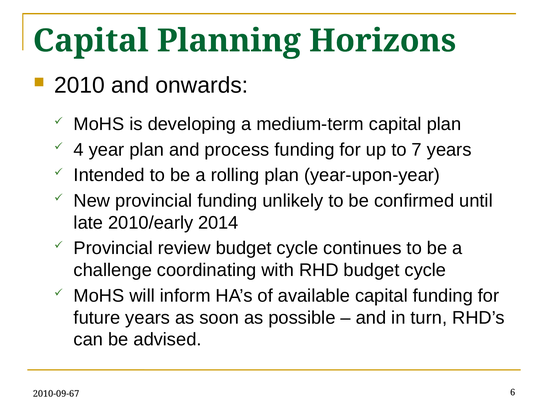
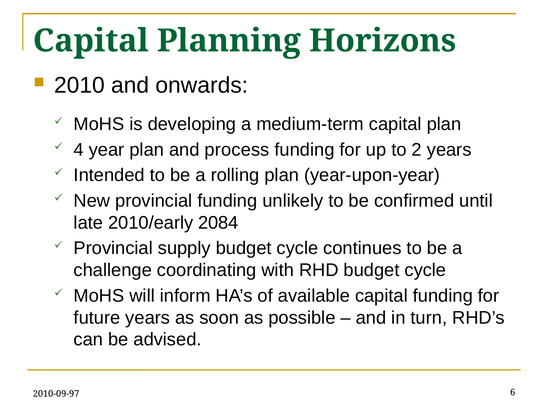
7: 7 -> 2 (417, 150)
2014: 2014 -> 2084 (218, 223)
review: review -> supply (184, 248)
2010-09-67: 2010-09-67 -> 2010-09-97 (56, 394)
